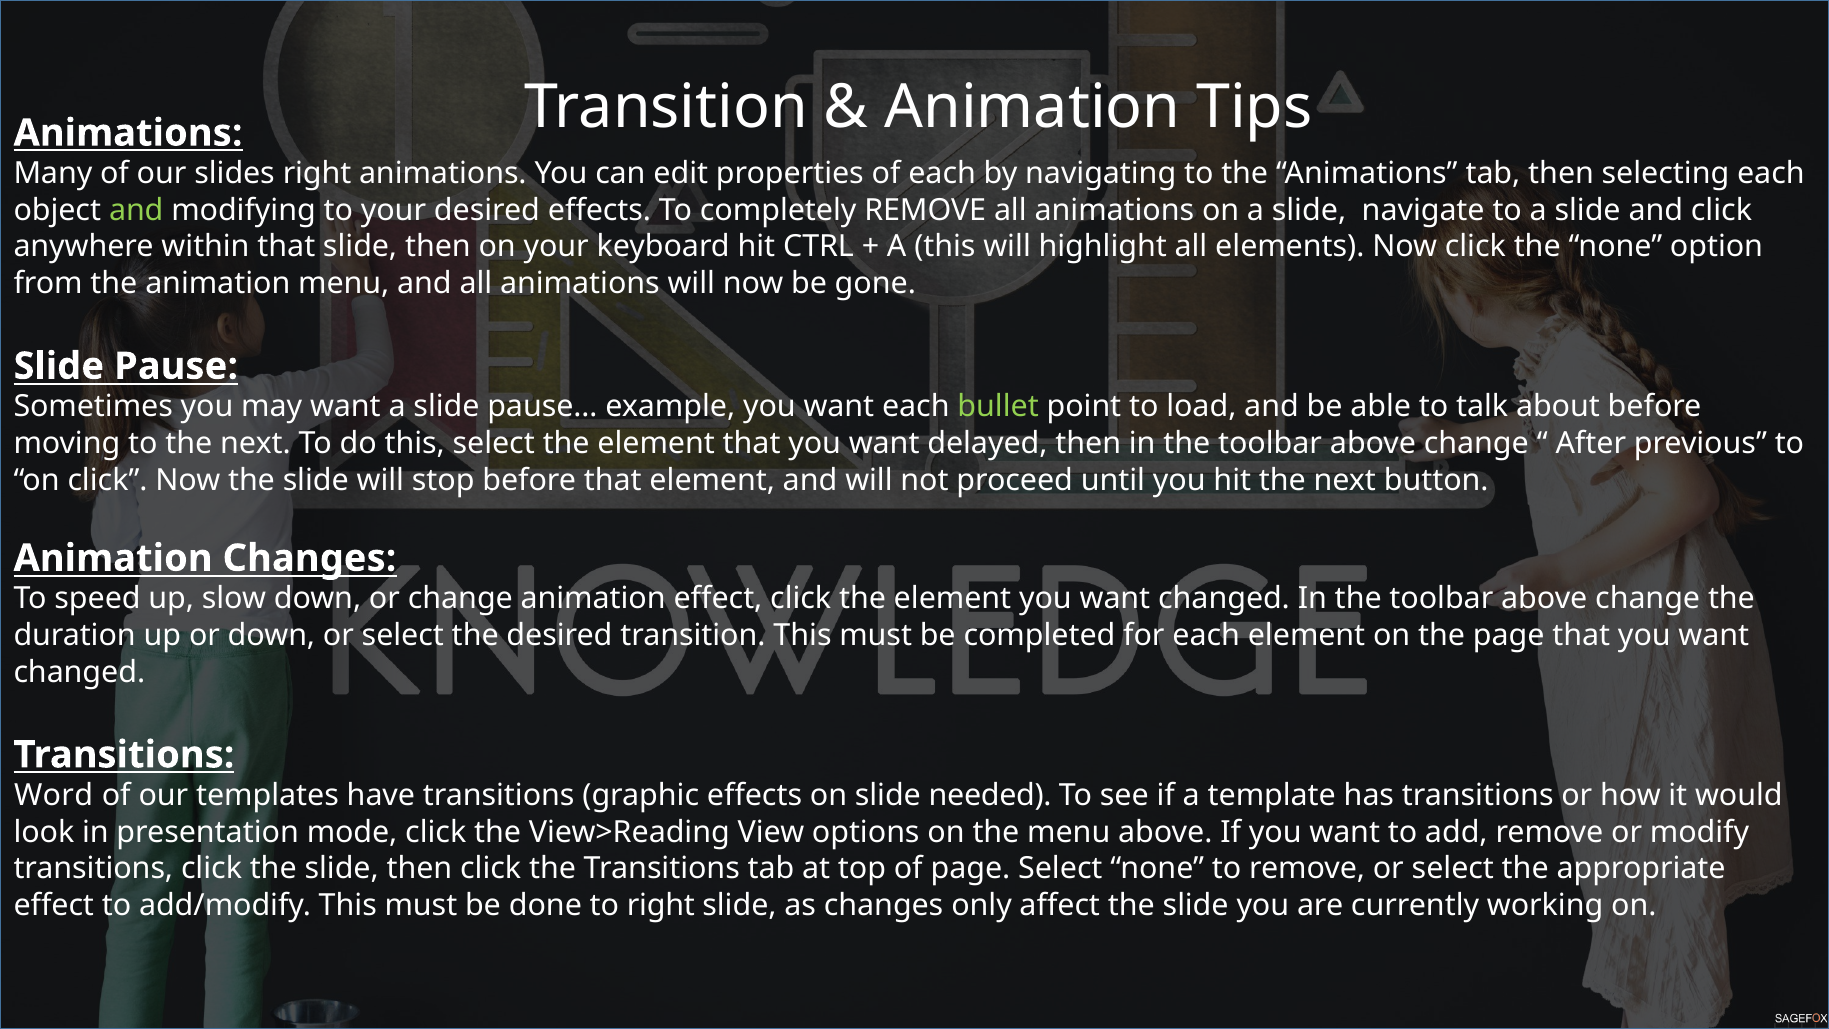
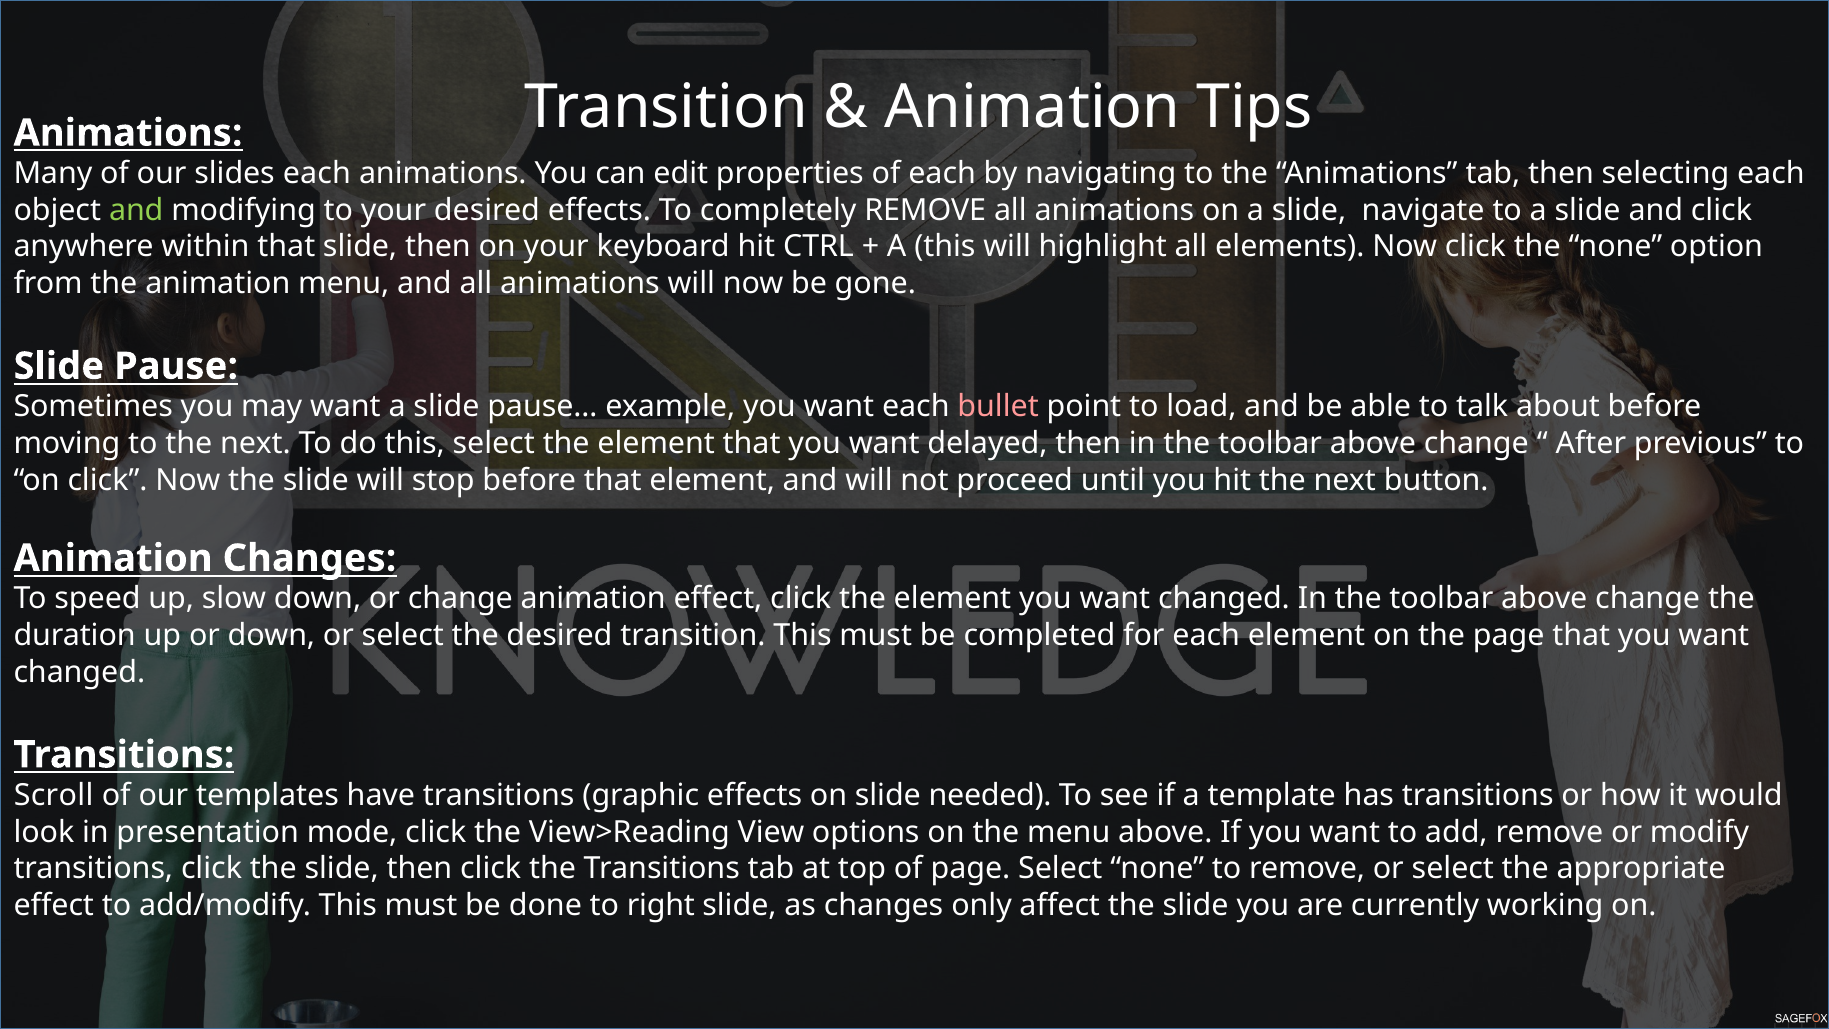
slides right: right -> each (317, 174)
bullet colour: light green -> pink (998, 407)
Word: Word -> Scroll (54, 795)
